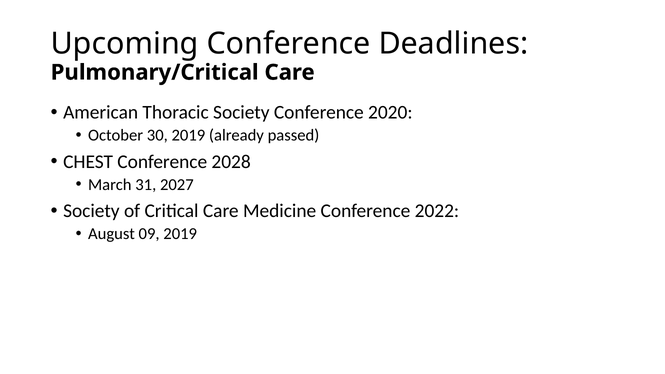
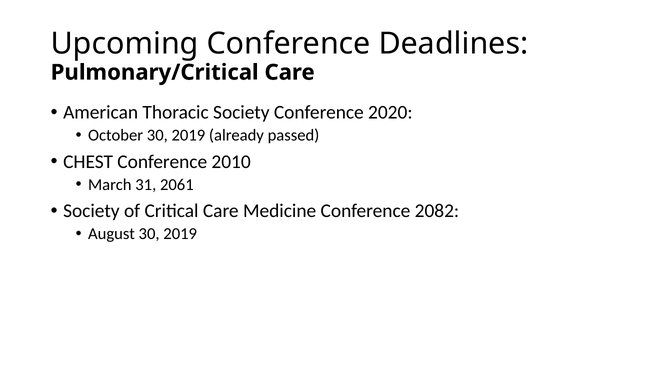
2028: 2028 -> 2010 (231, 162)
2027: 2027 -> 2061 (177, 185)
2022: 2022 -> 2082 (437, 211)
August 09: 09 -> 30 (149, 234)
